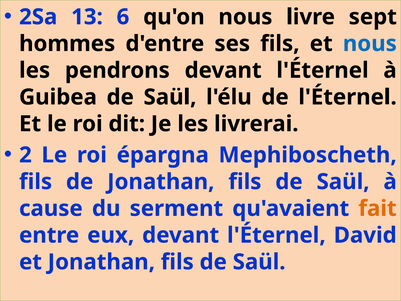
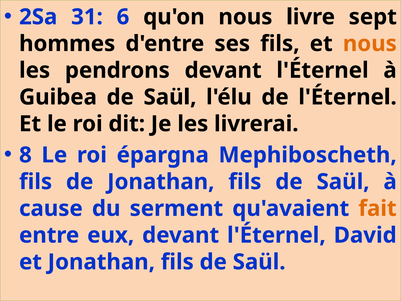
13: 13 -> 31 (87, 17)
nous colour: blue -> orange (370, 44)
2: 2 -> 8 (25, 155)
